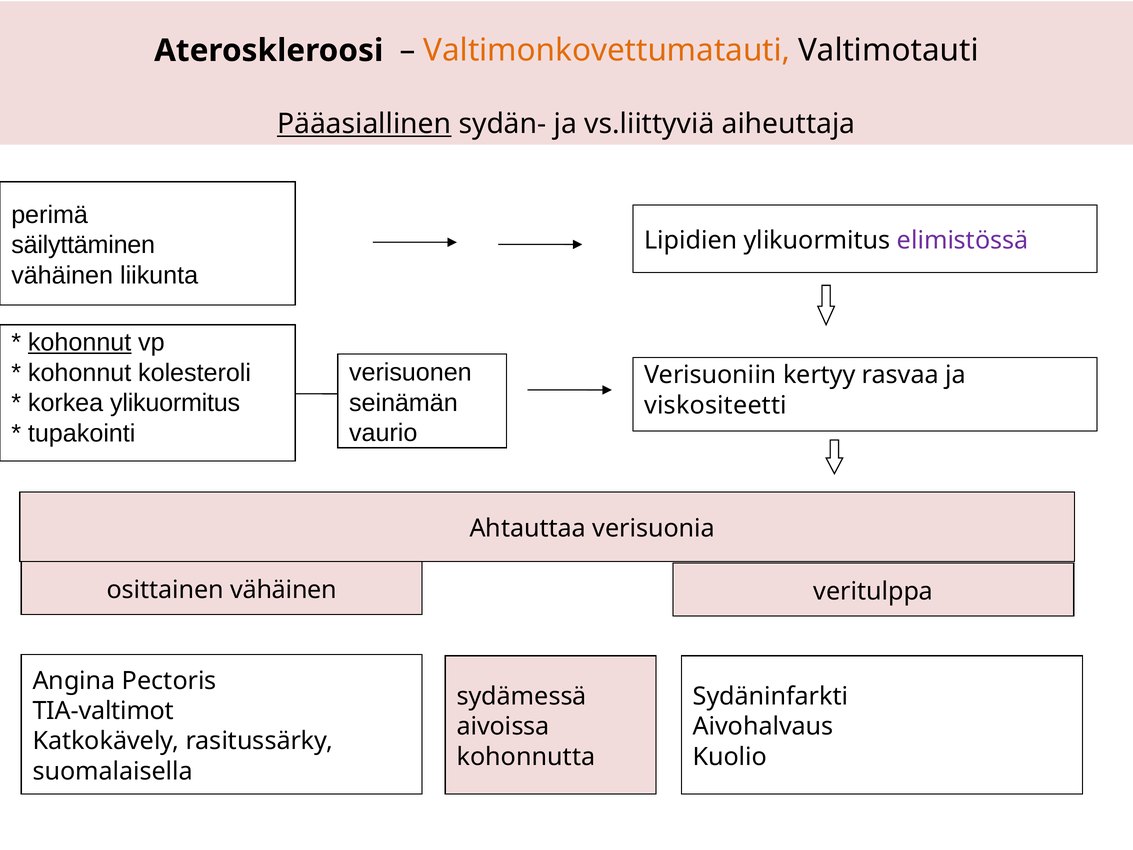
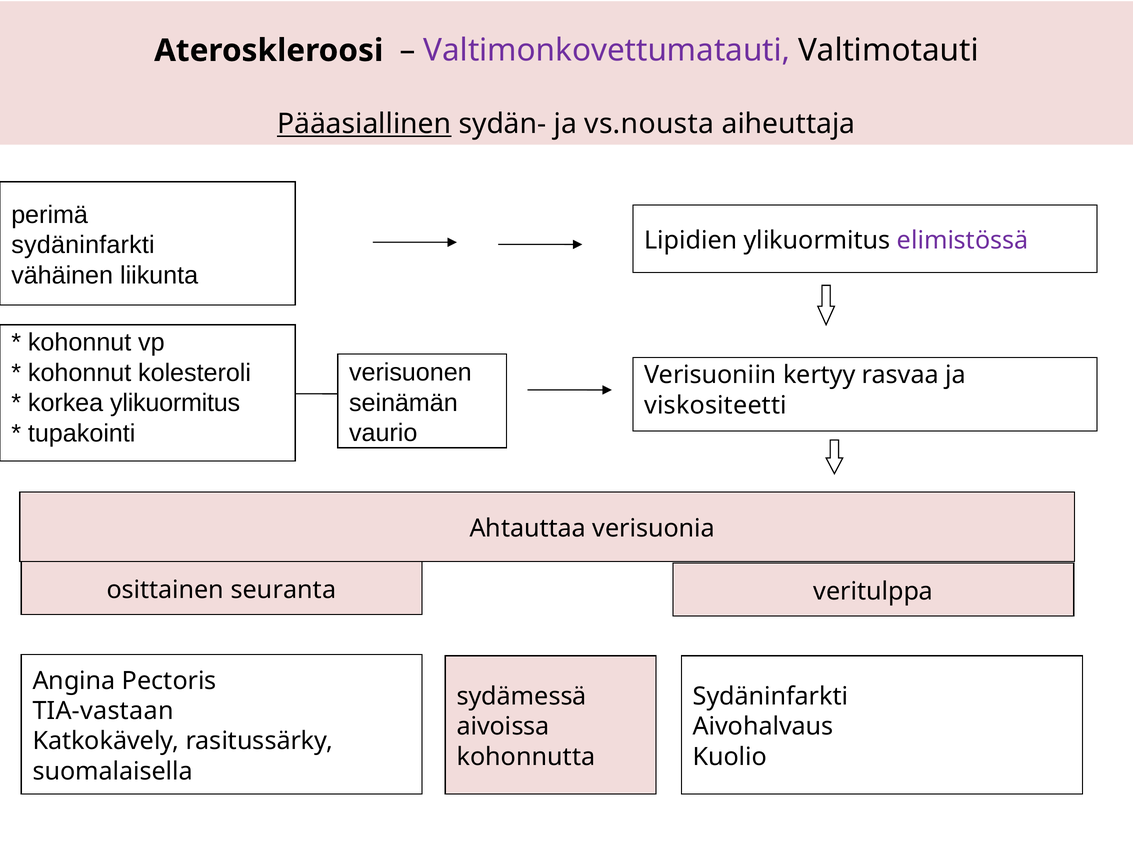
Valtimonkovettumatauti colour: orange -> purple (607, 51)
vs.liittyviä: vs.liittyviä -> vs.nousta (649, 124)
säilyttäminen: säilyttäminen -> sydäninfarkti (83, 245)
kohonnut underline: present -> none (80, 343)
osittainen vähäinen: vähäinen -> seuranta (283, 590)
TIA-valtimot: TIA-valtimot -> TIA-vastaan (103, 711)
